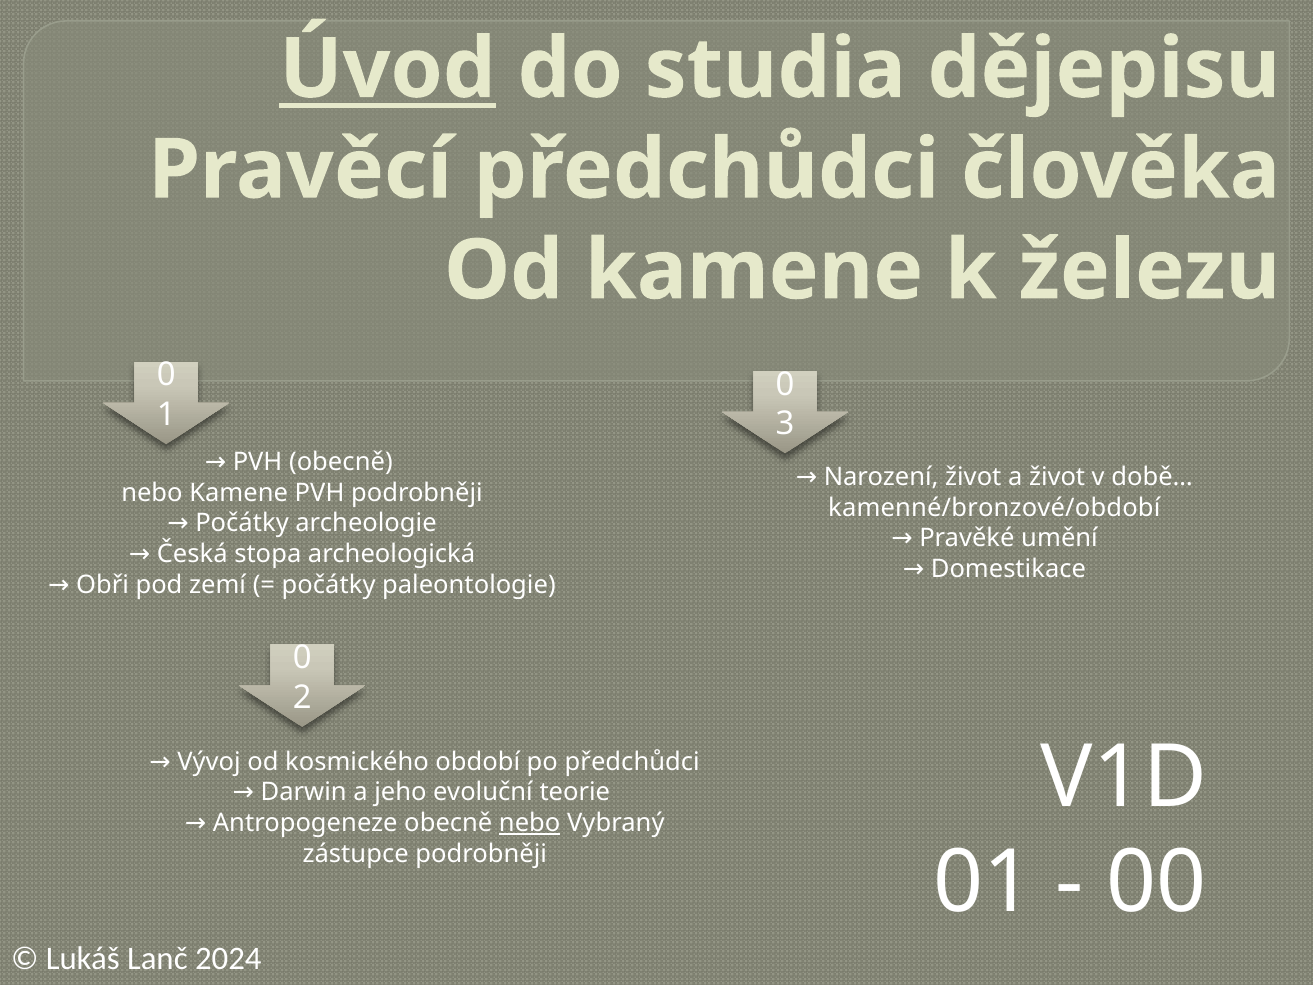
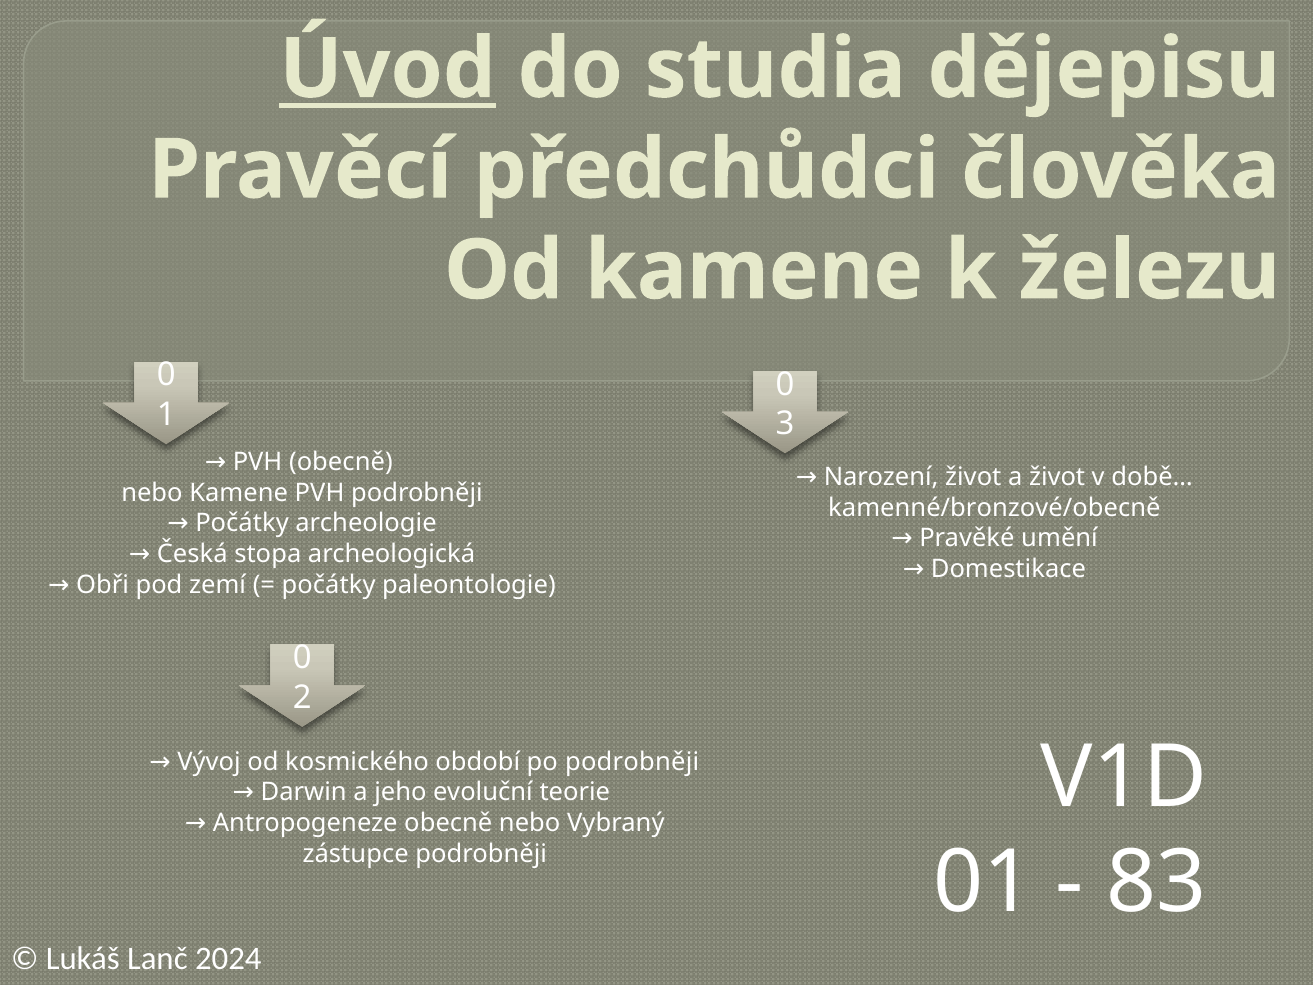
kamenné/bronzové/období: kamenné/bronzové/období -> kamenné/bronzové/obecně (994, 507)
po předchůdci: předchůdci -> podrobněji (632, 762)
nebo underline: present -> none (530, 823)
00: 00 -> 83 (1157, 882)
